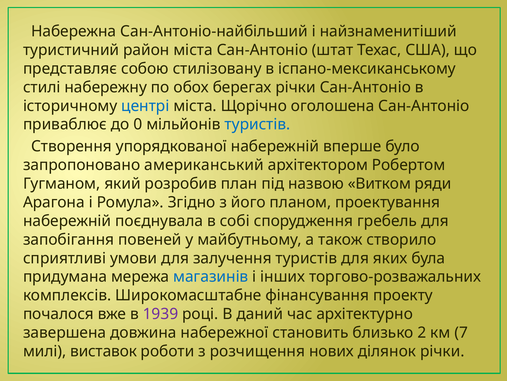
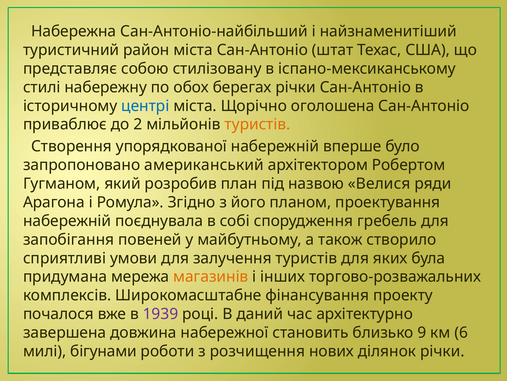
0: 0 -> 2 (138, 124)
туристів colour: blue -> orange (257, 124)
Витком: Витком -> Велися (379, 183)
магазинів colour: blue -> orange (211, 276)
2: 2 -> 9 (422, 332)
7: 7 -> 6 (461, 332)
виставок: виставок -> бігунами (104, 351)
